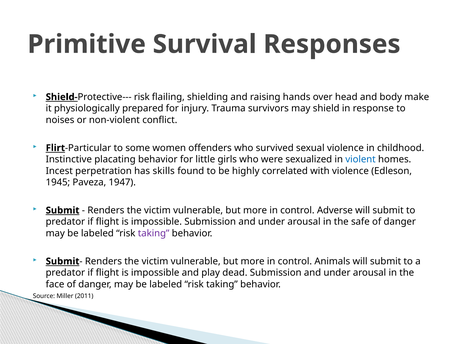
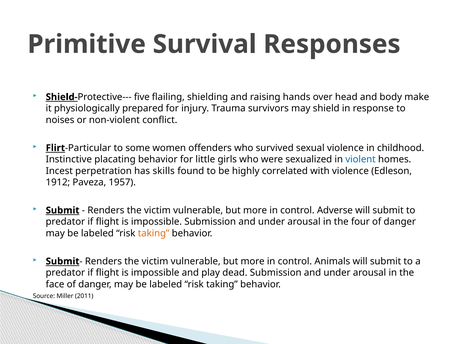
Shield-Protective--- risk: risk -> five (142, 97)
1945: 1945 -> 1912 (58, 182)
1947: 1947 -> 1957 (122, 182)
safe: safe -> four (360, 222)
taking colour: purple -> orange (154, 233)
